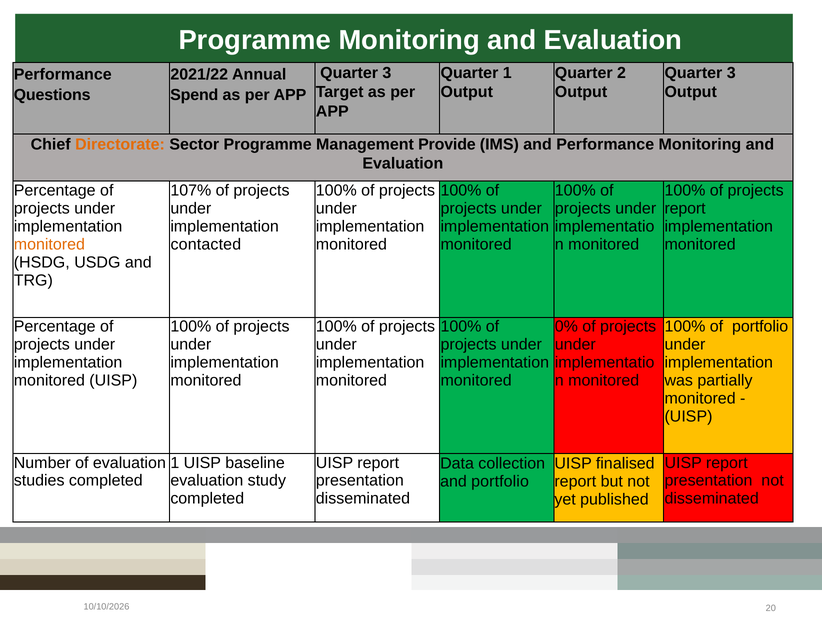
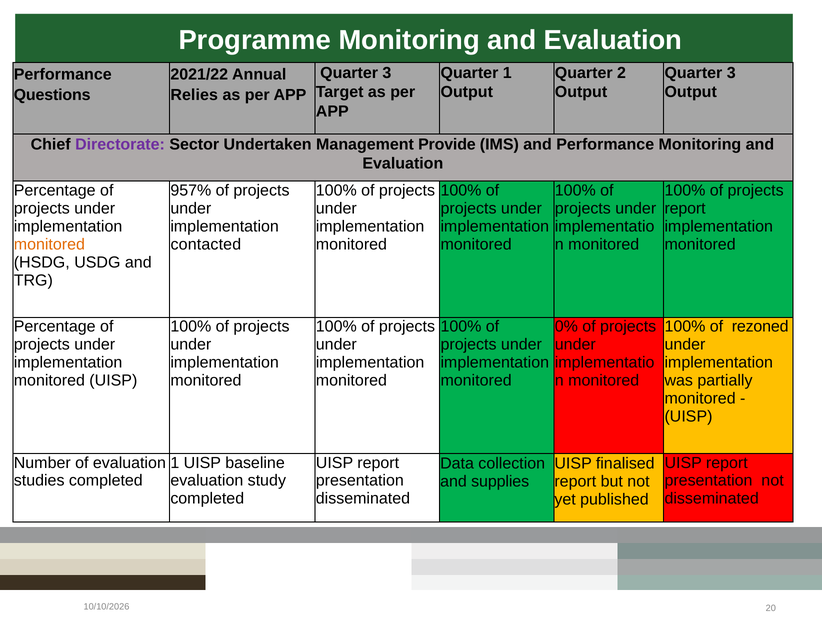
Spend: Spend -> Relies (194, 95)
Directorate colour: orange -> purple (120, 144)
Sector Programme: Programme -> Undertaken (268, 144)
107%: 107% -> 957% (191, 190)
of portfolio: portfolio -> rezoned (760, 326)
and portfolio: portfolio -> supplies (500, 481)
